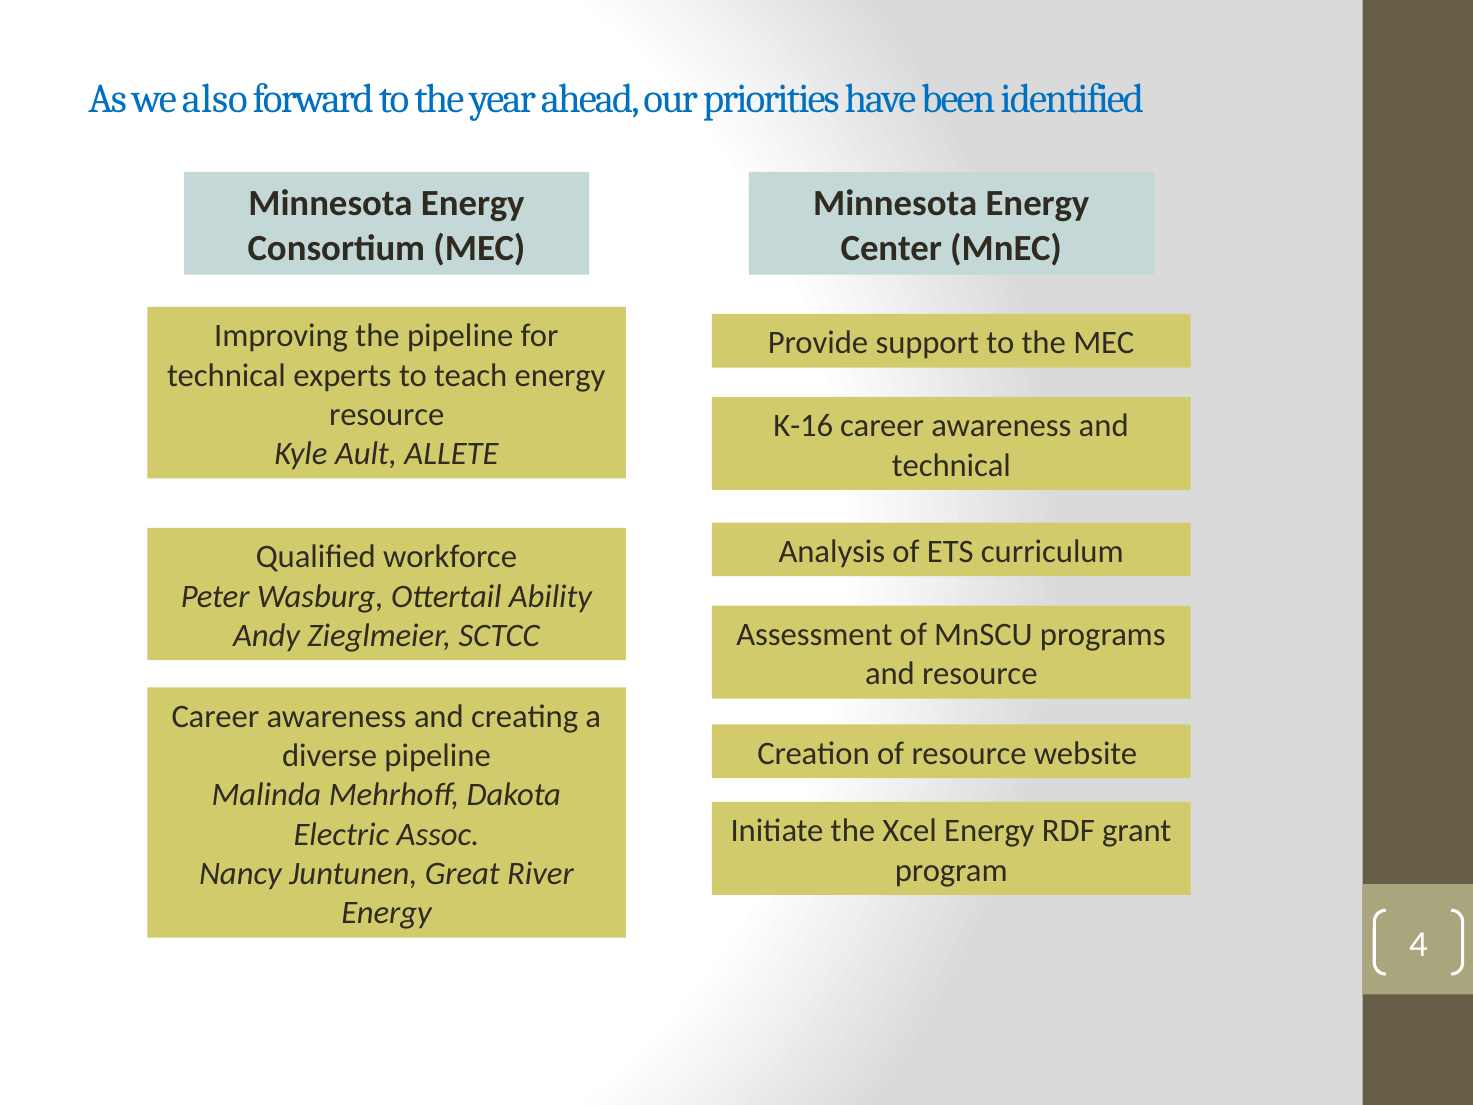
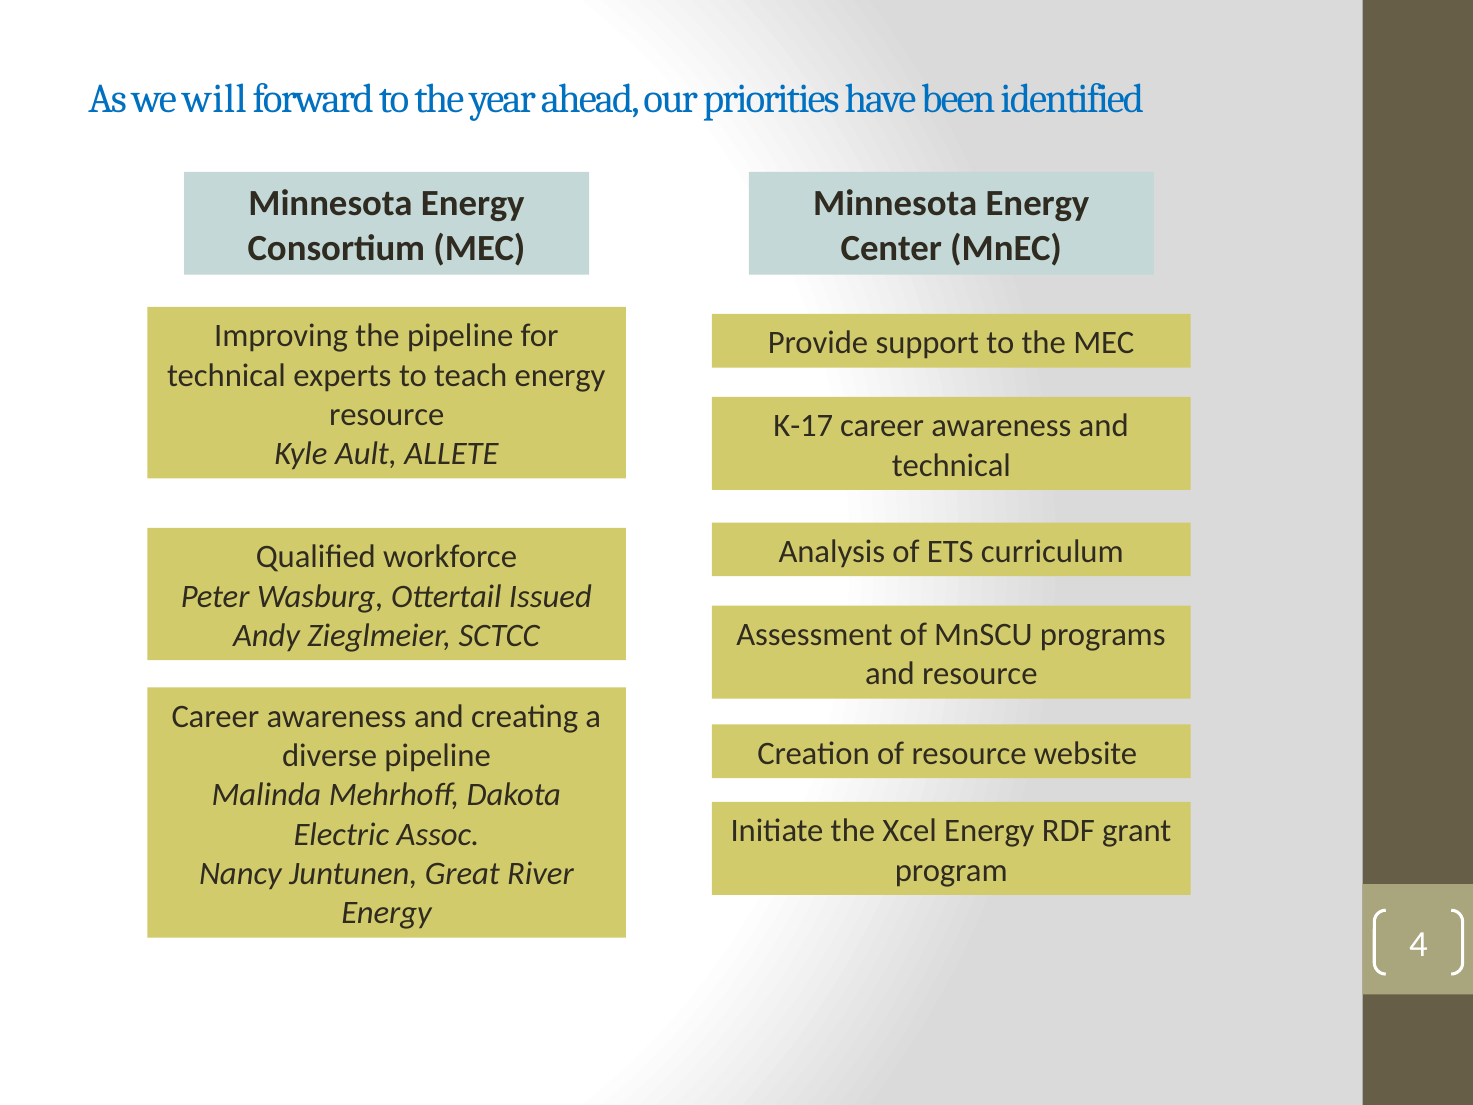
also: also -> will (215, 99)
K-16: K-16 -> K-17 (803, 426)
Ability: Ability -> Issued (550, 596)
